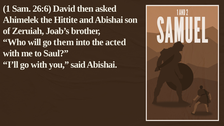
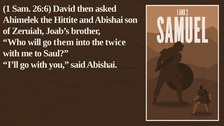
acted: acted -> twice (116, 42)
